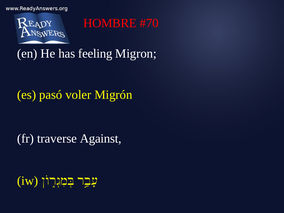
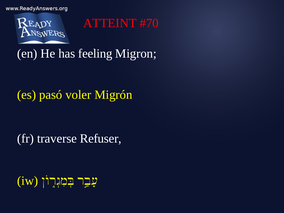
HOMBRE: HOMBRE -> ATTEINT (110, 23)
Against: Against -> Refuser (101, 139)
